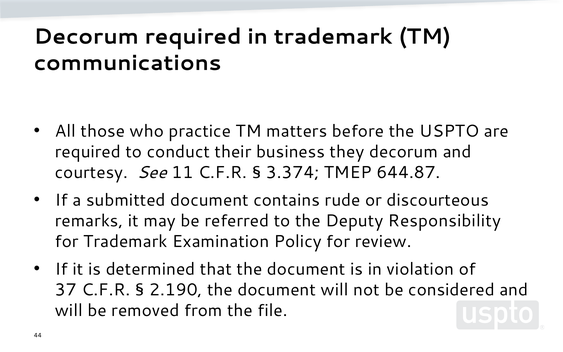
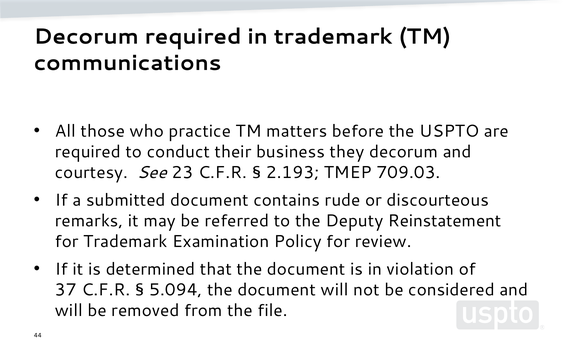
11: 11 -> 23 (183, 172)
3.374: 3.374 -> 2.193 (293, 172)
644.87: 644.87 -> 709.03 (408, 172)
Responsibility: Responsibility -> Reinstatement (445, 221)
2.190: 2.190 -> 5.094 (176, 290)
